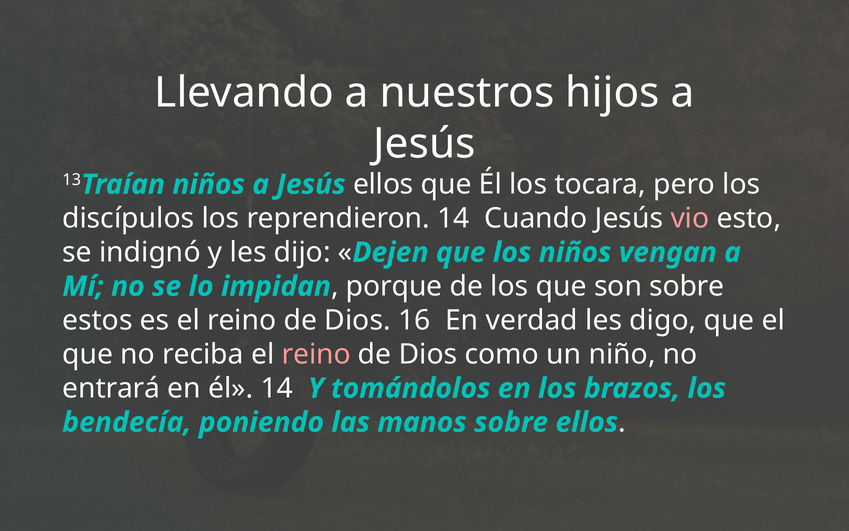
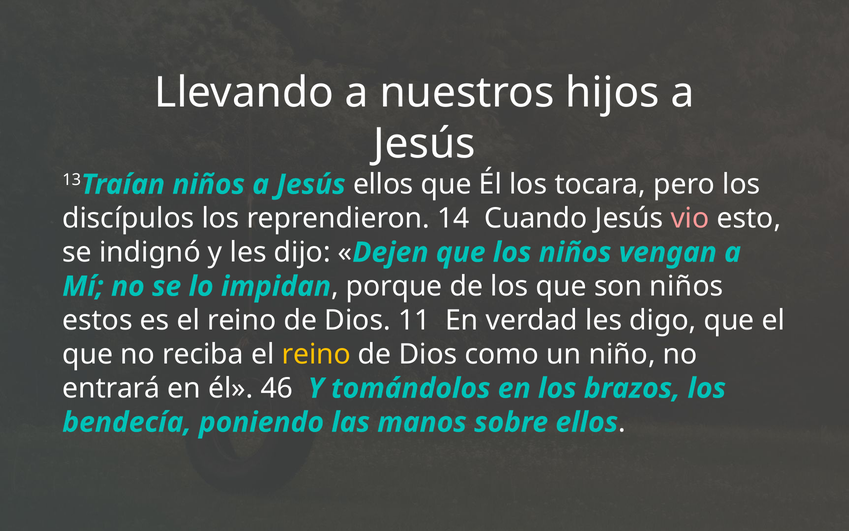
son sobre: sobre -> niños (687, 286)
16: 16 -> 11 (414, 320)
reino colour: pink -> yellow (316, 354)
él 14: 14 -> 46 (277, 388)
